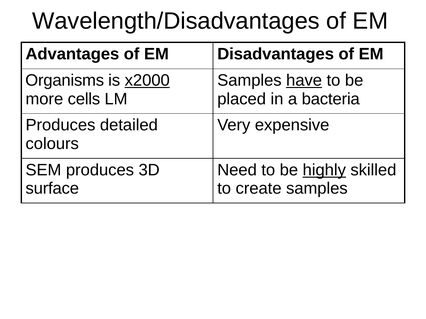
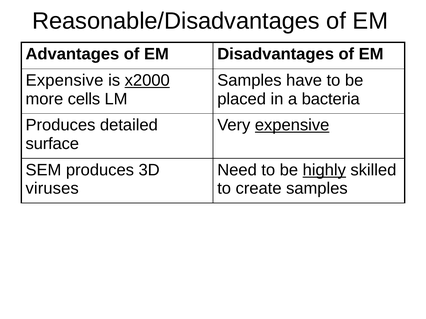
Wavelength/Disadvantages: Wavelength/Disadvantages -> Reasonable/Disadvantages (176, 21)
Organisms: Organisms -> Expensive (65, 81)
have underline: present -> none (304, 81)
expensive underline: none -> present (292, 125)
colours: colours -> surface (52, 144)
surface: surface -> viruses (52, 189)
